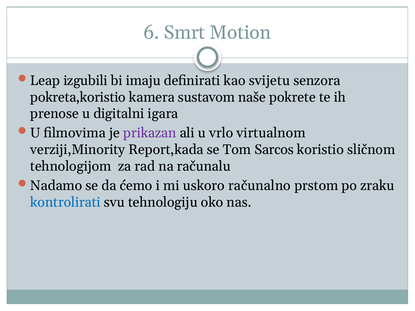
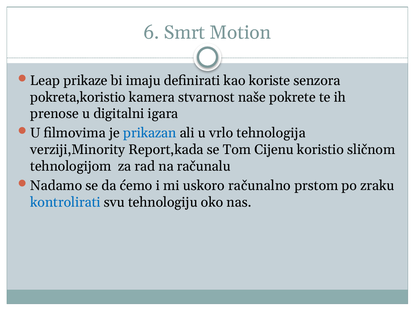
izgubili: izgubili -> prikaze (85, 81)
svijetu: svijetu -> koriste (270, 81)
sustavom: sustavom -> stvarnost (206, 97)
prikazan colour: purple -> blue (150, 133)
virtualnom: virtualnom -> tehnologija (271, 133)
Sarcos: Sarcos -> Cijenu (274, 150)
